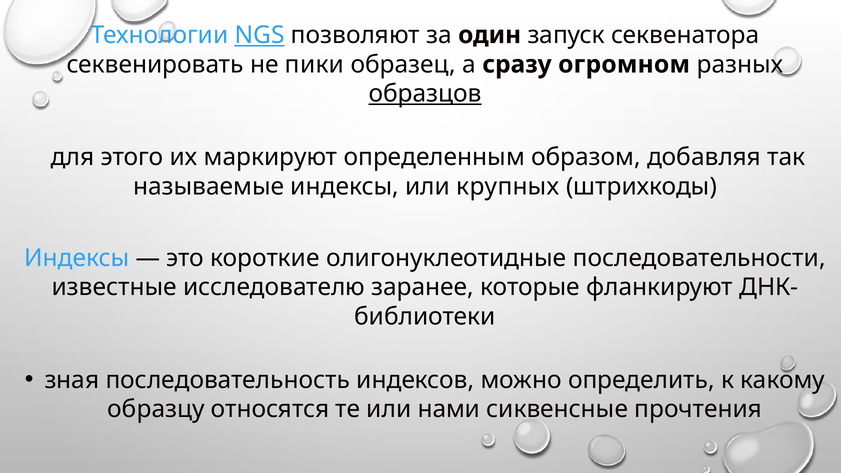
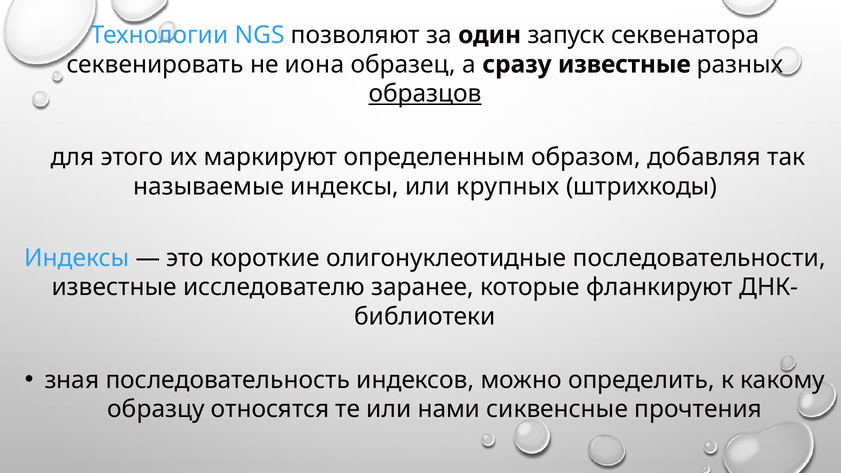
NGS underline: present -> none (260, 35)
пики: пики -> иона (315, 64)
сразу огромном: огромном -> известные (624, 64)
